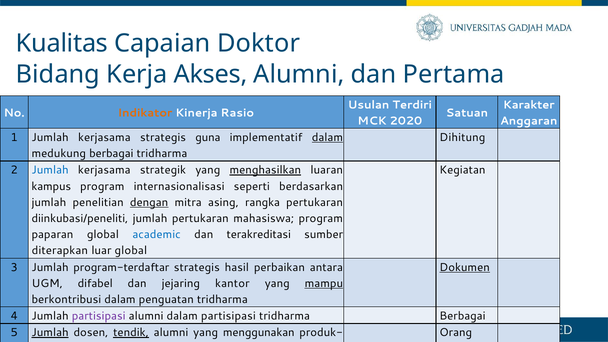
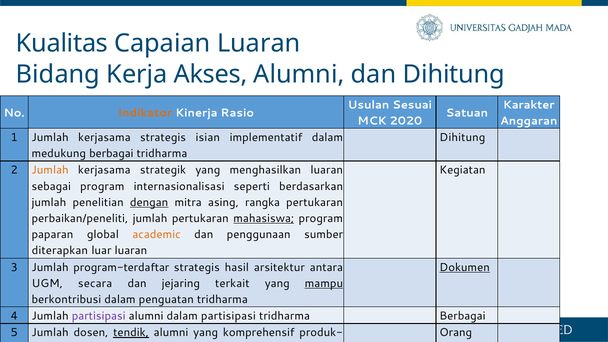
Capaian Doktor: Doktor -> Luaran (259, 43)
dan Pertama: Pertama -> Dihitung (454, 74)
Terdiri: Terdiri -> Sesuai (412, 105)
guna: guna -> isian (208, 137)
dalam underline: present -> none (327, 137)
Jumlah colour: blue -> orange (50, 170)
menghasilkan underline: present -> none (265, 170)
kampus: kampus -> sebagai (51, 186)
diinkubasi/peneliti: diinkubasi/peneliti -> perbaikan/peneliti (80, 218)
mahasiswa underline: none -> present (264, 218)
academic colour: blue -> orange (157, 235)
terakreditasi: terakreditasi -> penggunaan (259, 235)
luar global: global -> luaran (131, 251)
perbaikan: perbaikan -> arsitektur (279, 267)
difabel: difabel -> secara (95, 283)
kantor: kantor -> terkait (232, 283)
Jumlah underline: present -> none (50, 333)
menggunakan: menggunakan -> komprehensif (259, 333)
